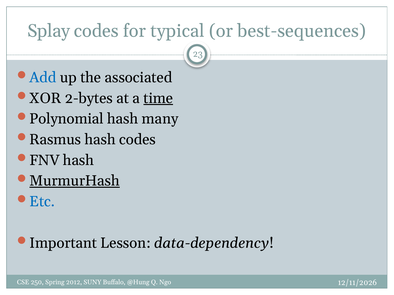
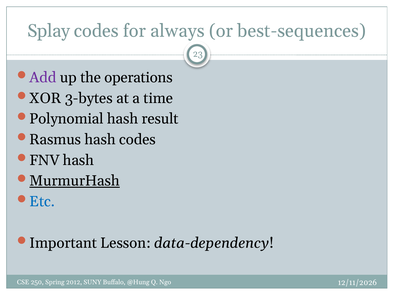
typical: typical -> always (178, 31)
Add colour: blue -> purple (43, 78)
associated: associated -> operations (139, 78)
2-bytes: 2-bytes -> 3-bytes (89, 98)
time underline: present -> none (158, 98)
many: many -> result (160, 119)
